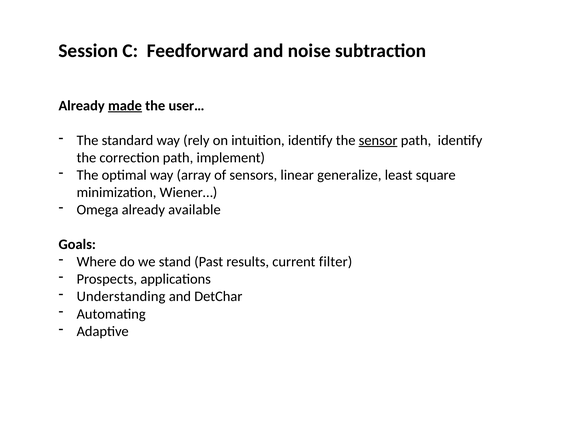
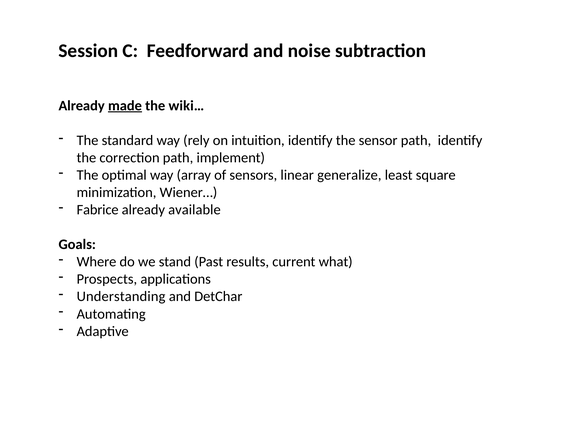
user…: user… -> wiki… (186, 106)
sensor underline: present -> none (378, 140)
Omega: Omega -> Fabrice (98, 210)
filter: filter -> what (336, 262)
